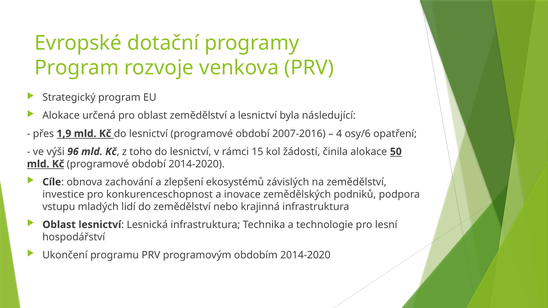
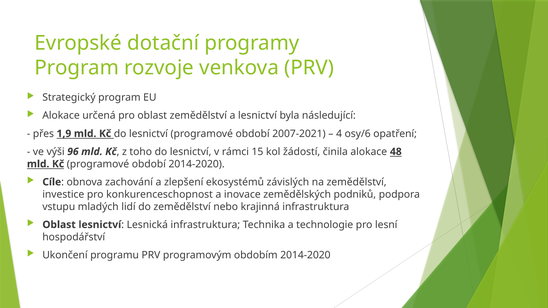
2007-2016: 2007-2016 -> 2007-2021 (299, 134)
50: 50 -> 48 (396, 152)
